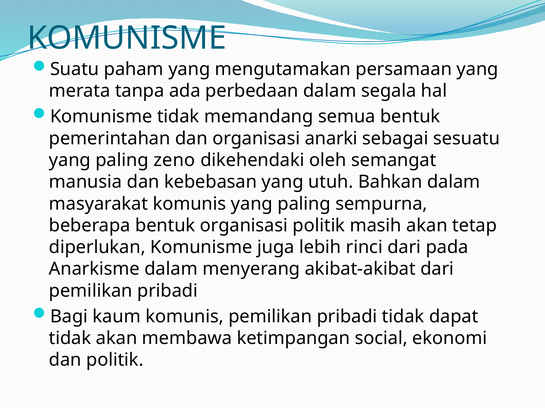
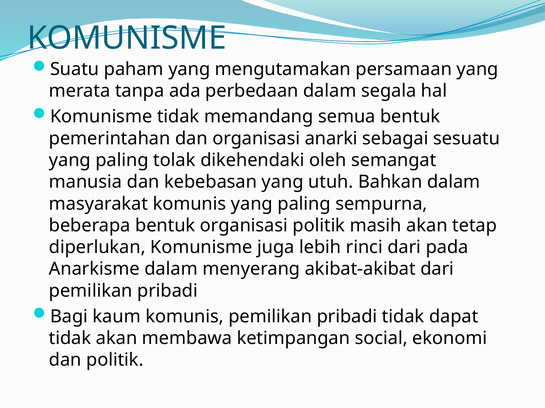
zeno: zeno -> tolak (174, 160)
